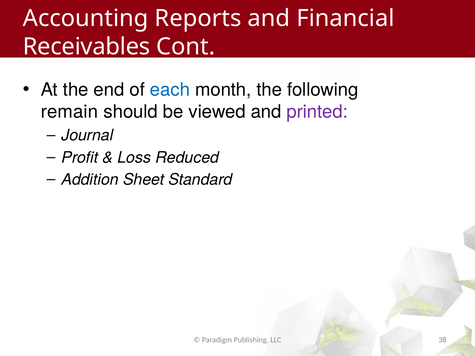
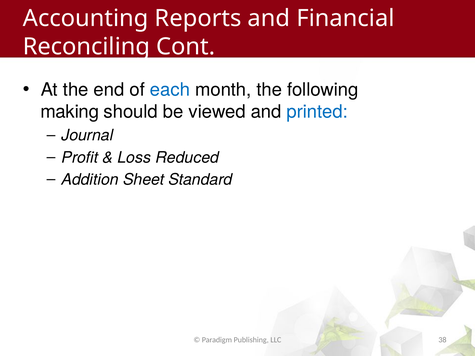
Receivables: Receivables -> Reconciling (86, 47)
remain: remain -> making (70, 112)
printed colour: purple -> blue (317, 112)
